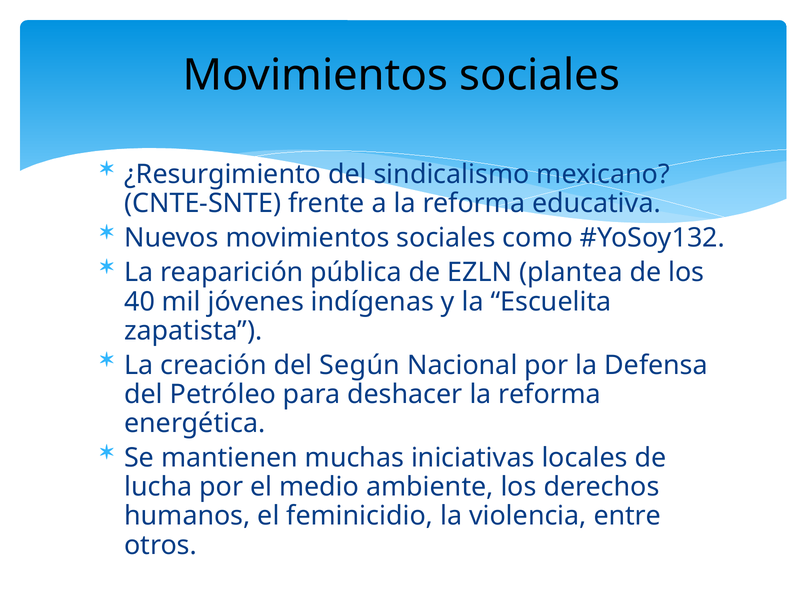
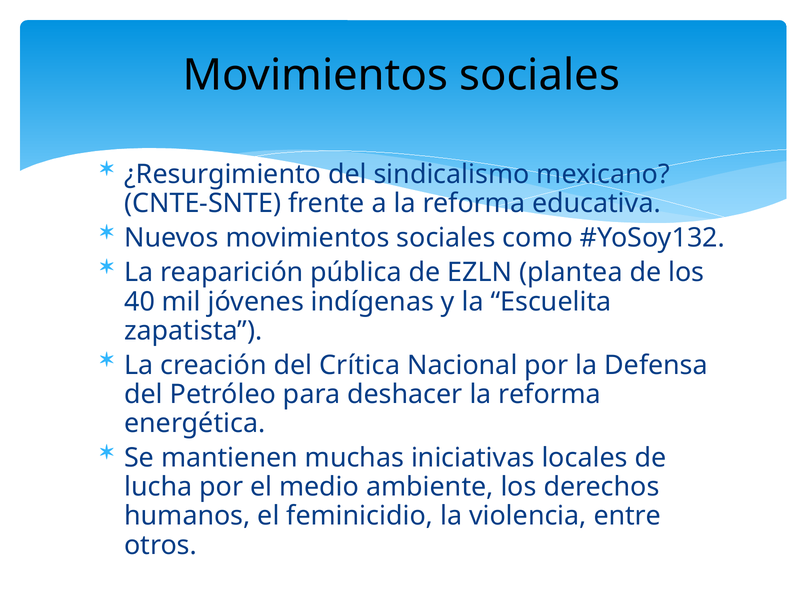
Según: Según -> Crítica (360, 365)
